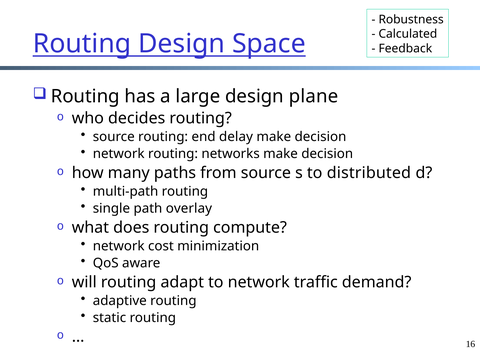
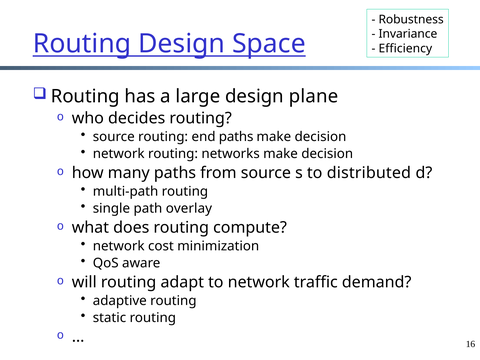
Calculated: Calculated -> Invariance (408, 34)
Feedback: Feedback -> Efficiency (405, 48)
end delay: delay -> paths (236, 137)
